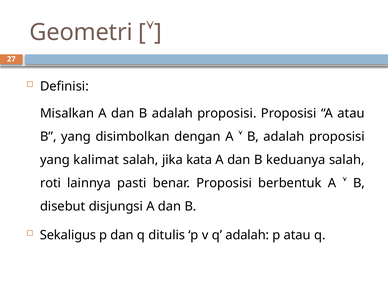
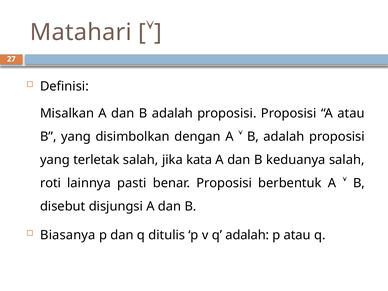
Geometri: Geometri -> Matahari (81, 32)
kalimat: kalimat -> terletak (96, 160)
Sekaligus: Sekaligus -> Biasanya (68, 235)
